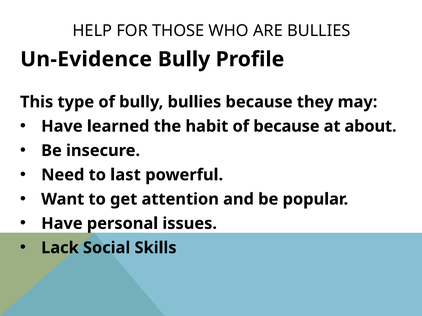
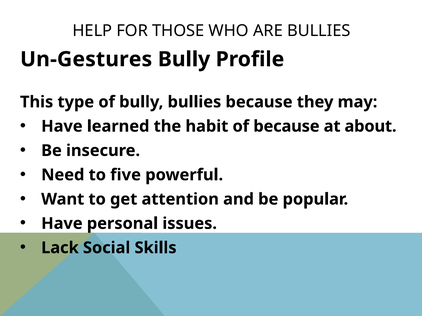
Un-Evidence: Un-Evidence -> Un-Gestures (86, 59)
last: last -> five (126, 175)
